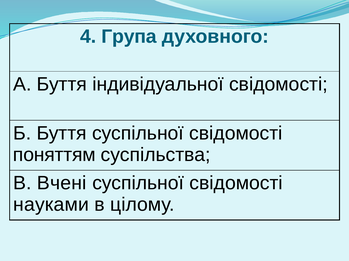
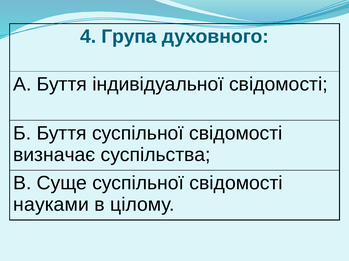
поняттям: поняттям -> визначає (54, 155)
Вчені: Вчені -> Суще (62, 184)
